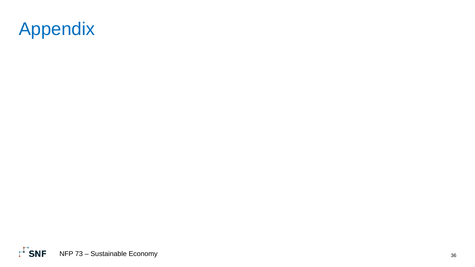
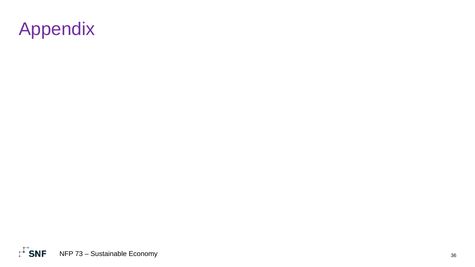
Appendix colour: blue -> purple (57, 29)
